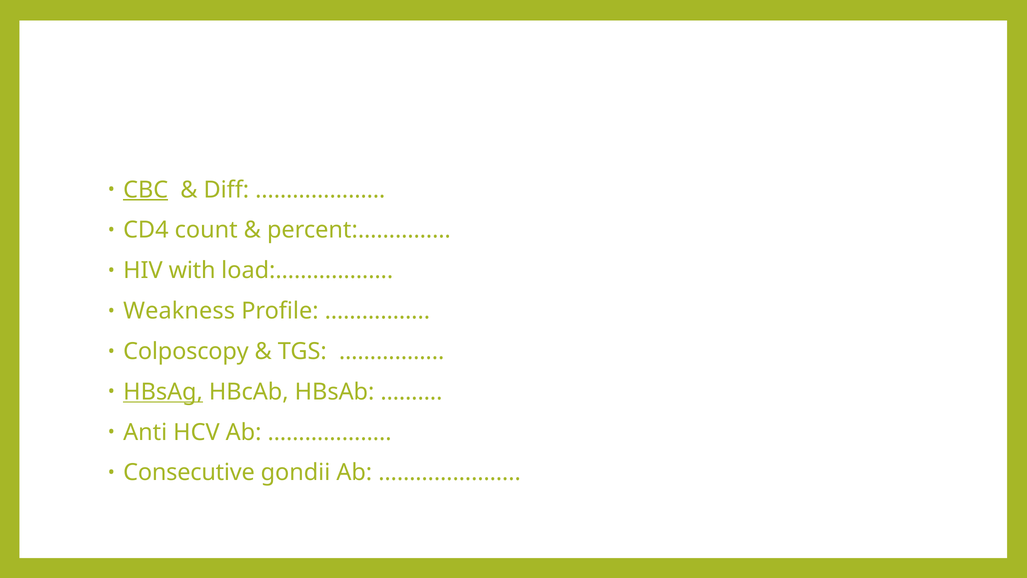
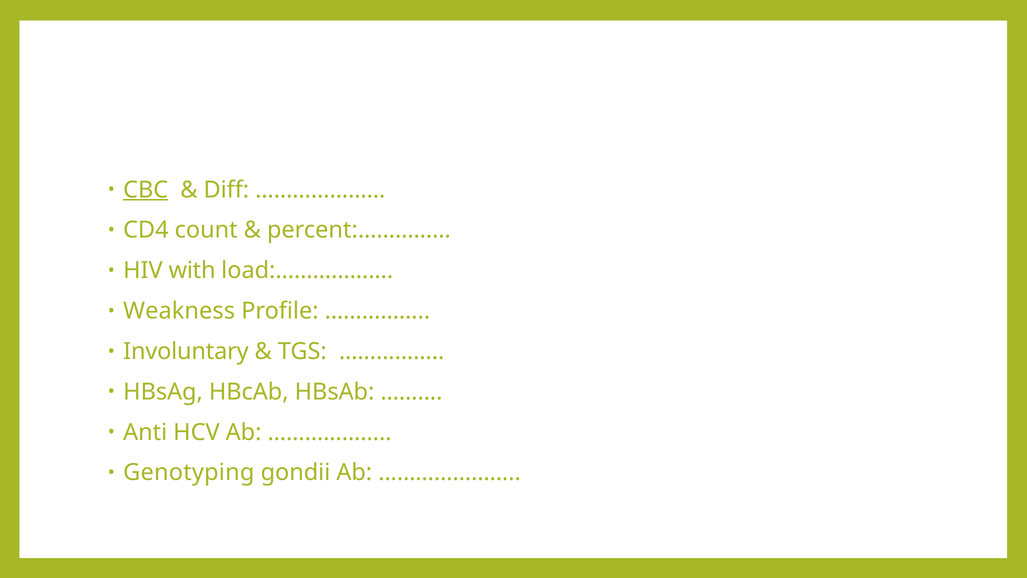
Colposcopy: Colposcopy -> Involuntary (186, 351)
HBsAg underline: present -> none (163, 392)
Consecutive: Consecutive -> Genotyping (189, 472)
